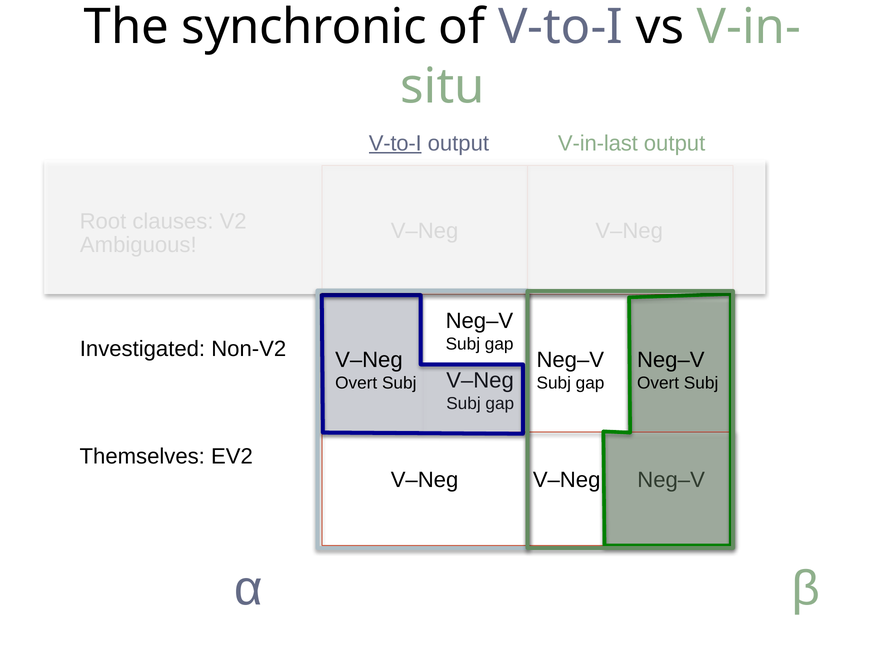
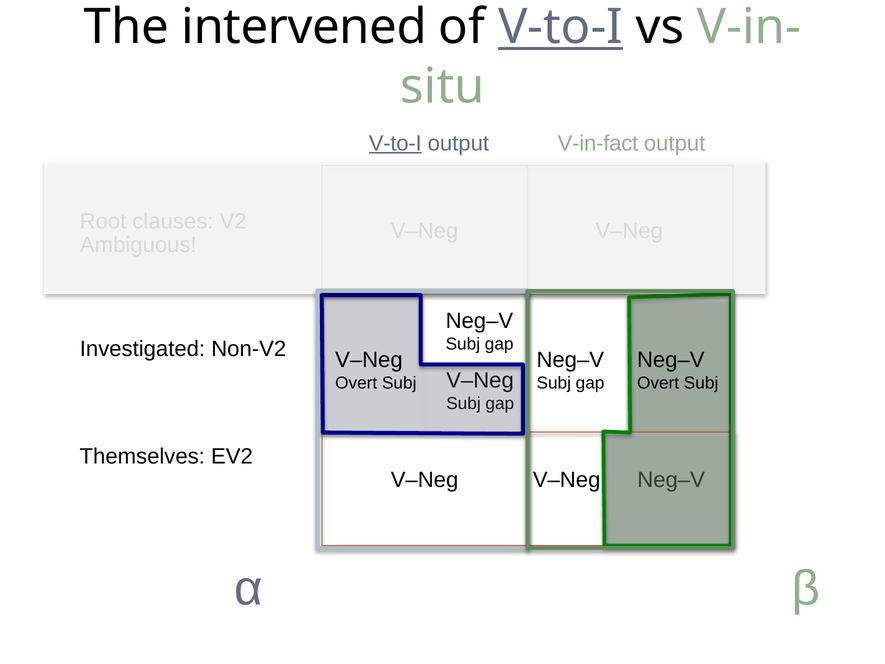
synchronic: synchronic -> intervened (304, 27)
V-to-I underline: none -> present (561, 27)
V-in-last: V-in-last -> V-in-fact (598, 143)
